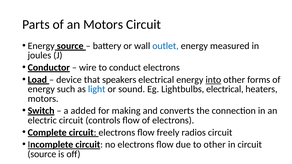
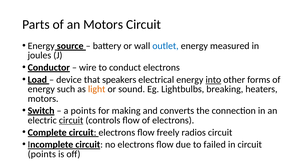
light colour: blue -> orange (97, 89)
Lightbulbs electrical: electrical -> breaking (225, 89)
a added: added -> points (83, 111)
circuit underline: none -> present (71, 120)
to other: other -> failed (215, 145)
source: source -> points (42, 154)
